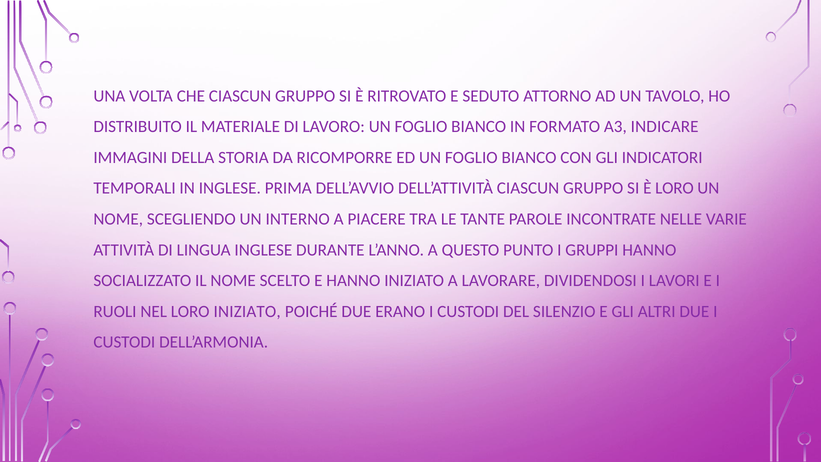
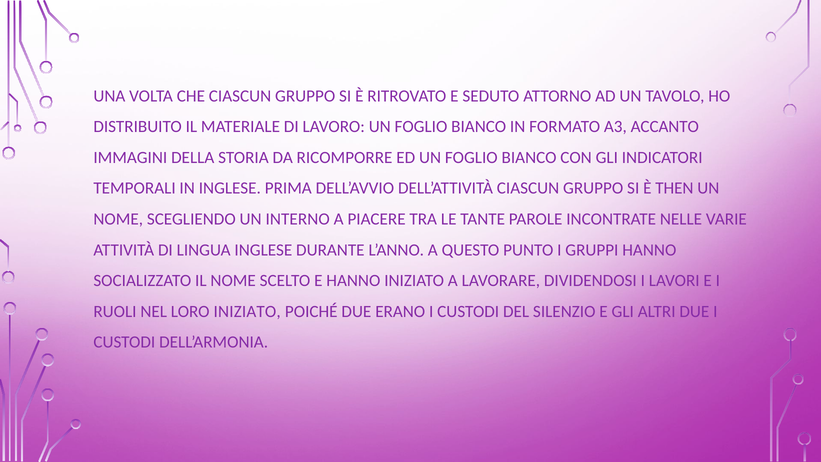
INDICARE: INDICARE -> ACCANTO (665, 127)
È LORO: LORO -> THEN (674, 188)
